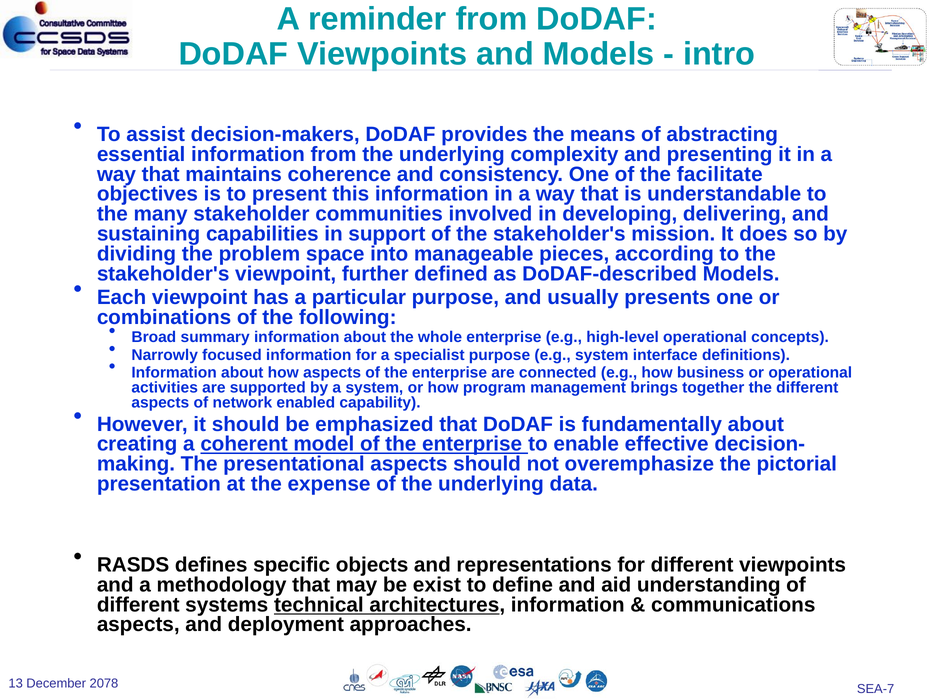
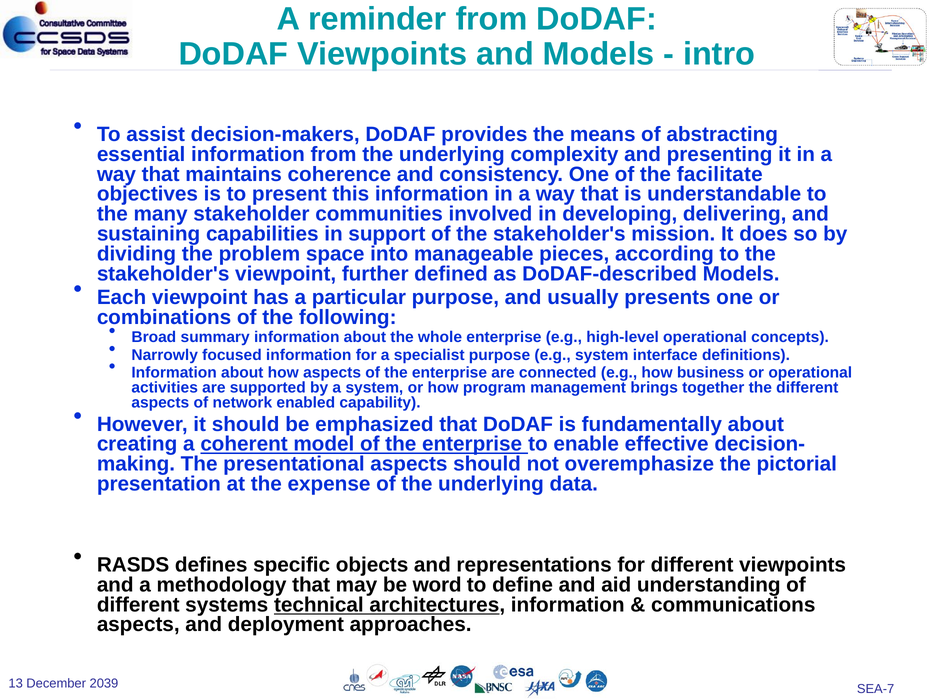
exist: exist -> word (437, 585)
2078: 2078 -> 2039 (104, 684)
